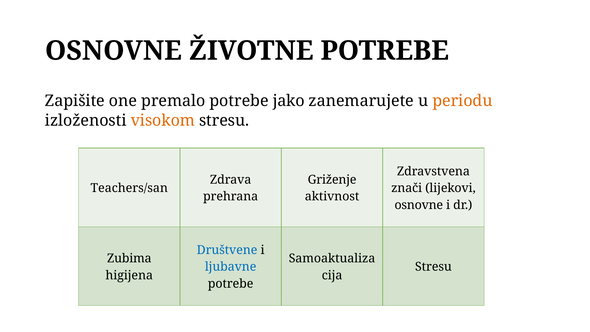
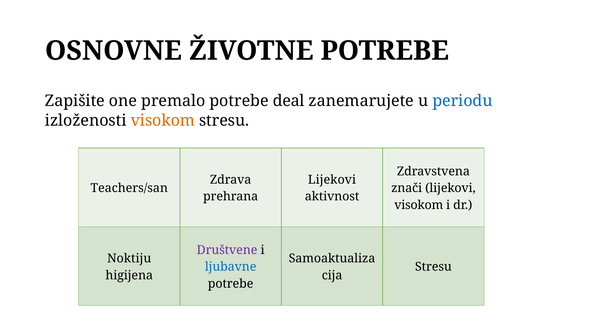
jako: jako -> deal (289, 101)
periodu colour: orange -> blue (462, 101)
Griženje: Griženje -> Lijekovi (332, 180)
osnovne: osnovne -> visokom (419, 205)
Društvene colour: blue -> purple (227, 250)
Zubima: Zubima -> Noktiju (129, 258)
